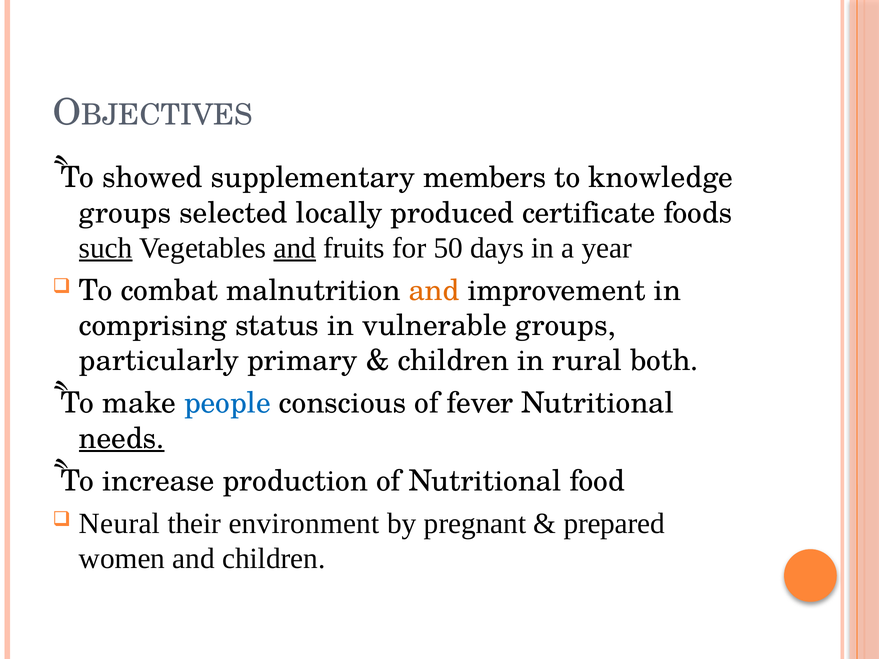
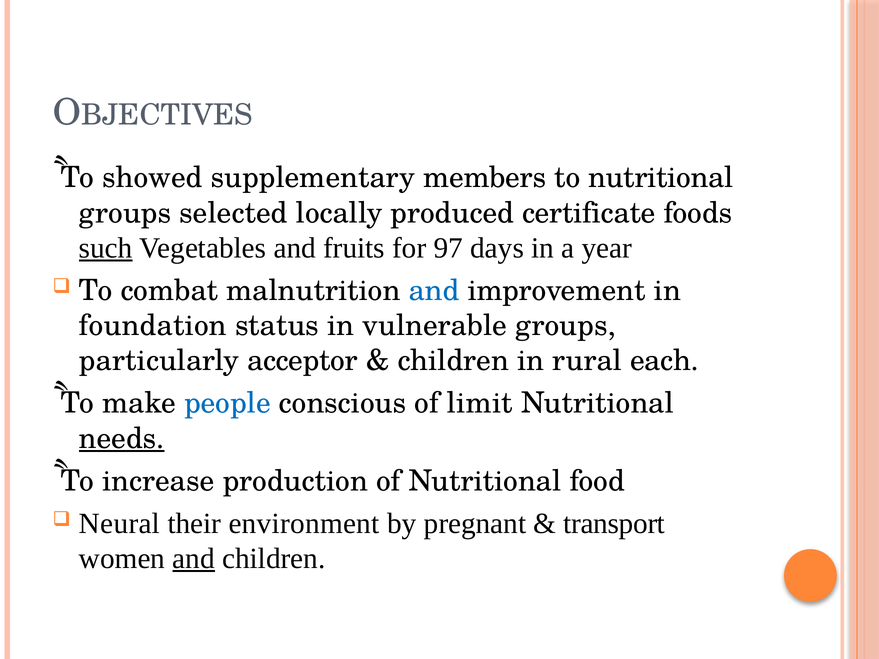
to knowledge: knowledge -> nutritional (661, 178)
and underline: present -> none (295, 248)
50: 50 -> 97 (448, 248)
and colour: orange -> blue (434, 291)
comprising: comprising -> foundation (153, 326)
primary: primary -> acceptor (302, 361)
both: both -> each (665, 361)
fever: fever -> limit (480, 403)
prepared: prepared -> transport (614, 524)
and underline: none -> present (194, 559)
